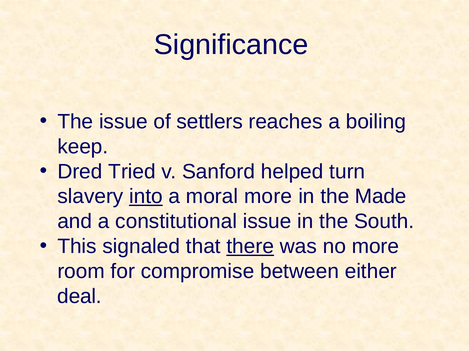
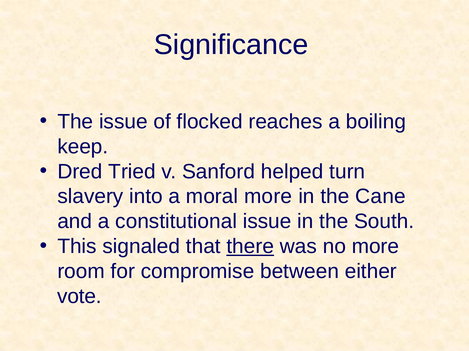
settlers: settlers -> flocked (210, 122)
into underline: present -> none (146, 197)
Made: Made -> Cane (381, 197)
deal: deal -> vote (79, 297)
